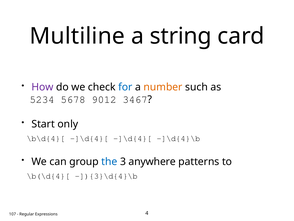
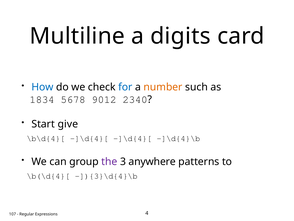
string: string -> digits (180, 36)
How colour: purple -> blue (43, 87)
5234: 5234 -> 1834 (42, 99)
3467: 3467 -> 2340 (135, 99)
only: only -> give (68, 124)
the colour: blue -> purple (109, 161)
